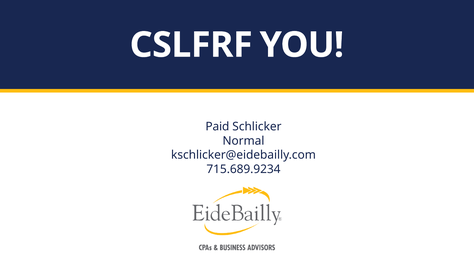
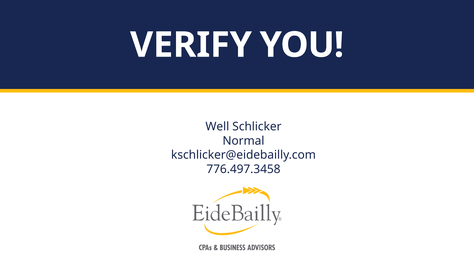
CSLFRF: CSLFRF -> VERIFY (191, 45)
Paid: Paid -> Well (217, 126)
715.689.9234: 715.689.9234 -> 776.497.3458 (243, 169)
